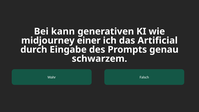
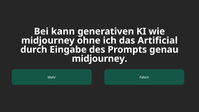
einer: einer -> ohne (89, 40)
schwarzem: schwarzem -> midjourney (100, 59)
